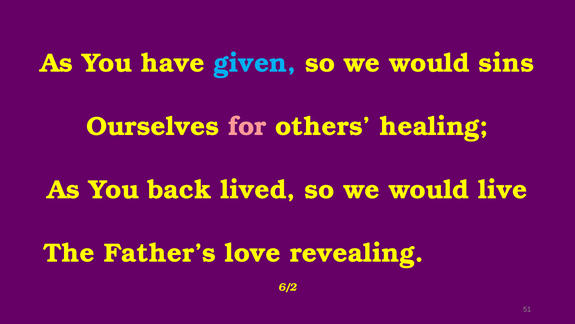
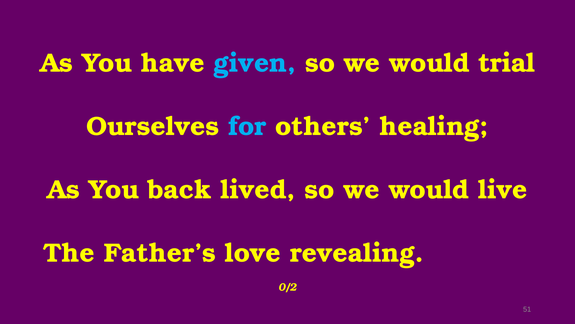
sins: sins -> trial (507, 63)
for colour: pink -> light blue (247, 126)
6/2: 6/2 -> 0/2 (288, 287)
